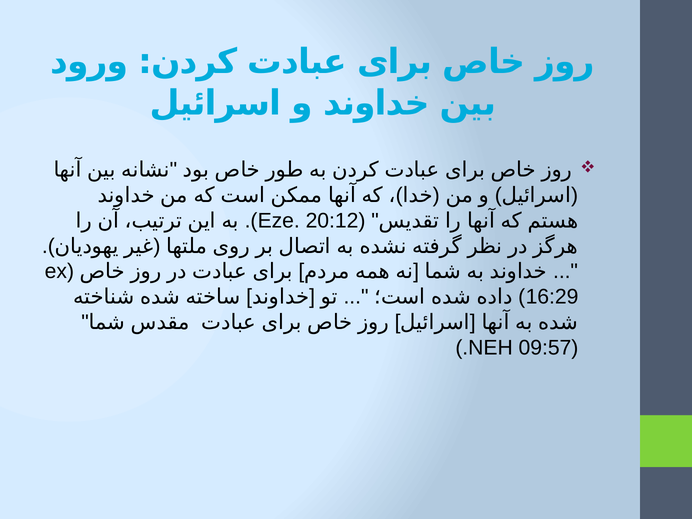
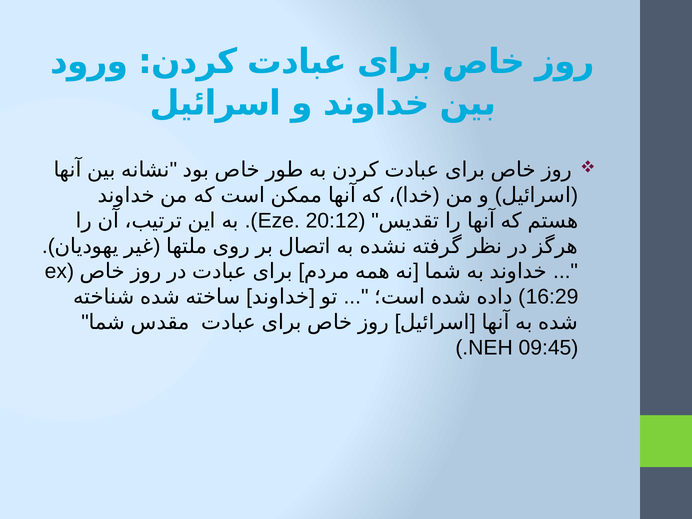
09:57: 09:57 -> 09:45 (545, 348)
